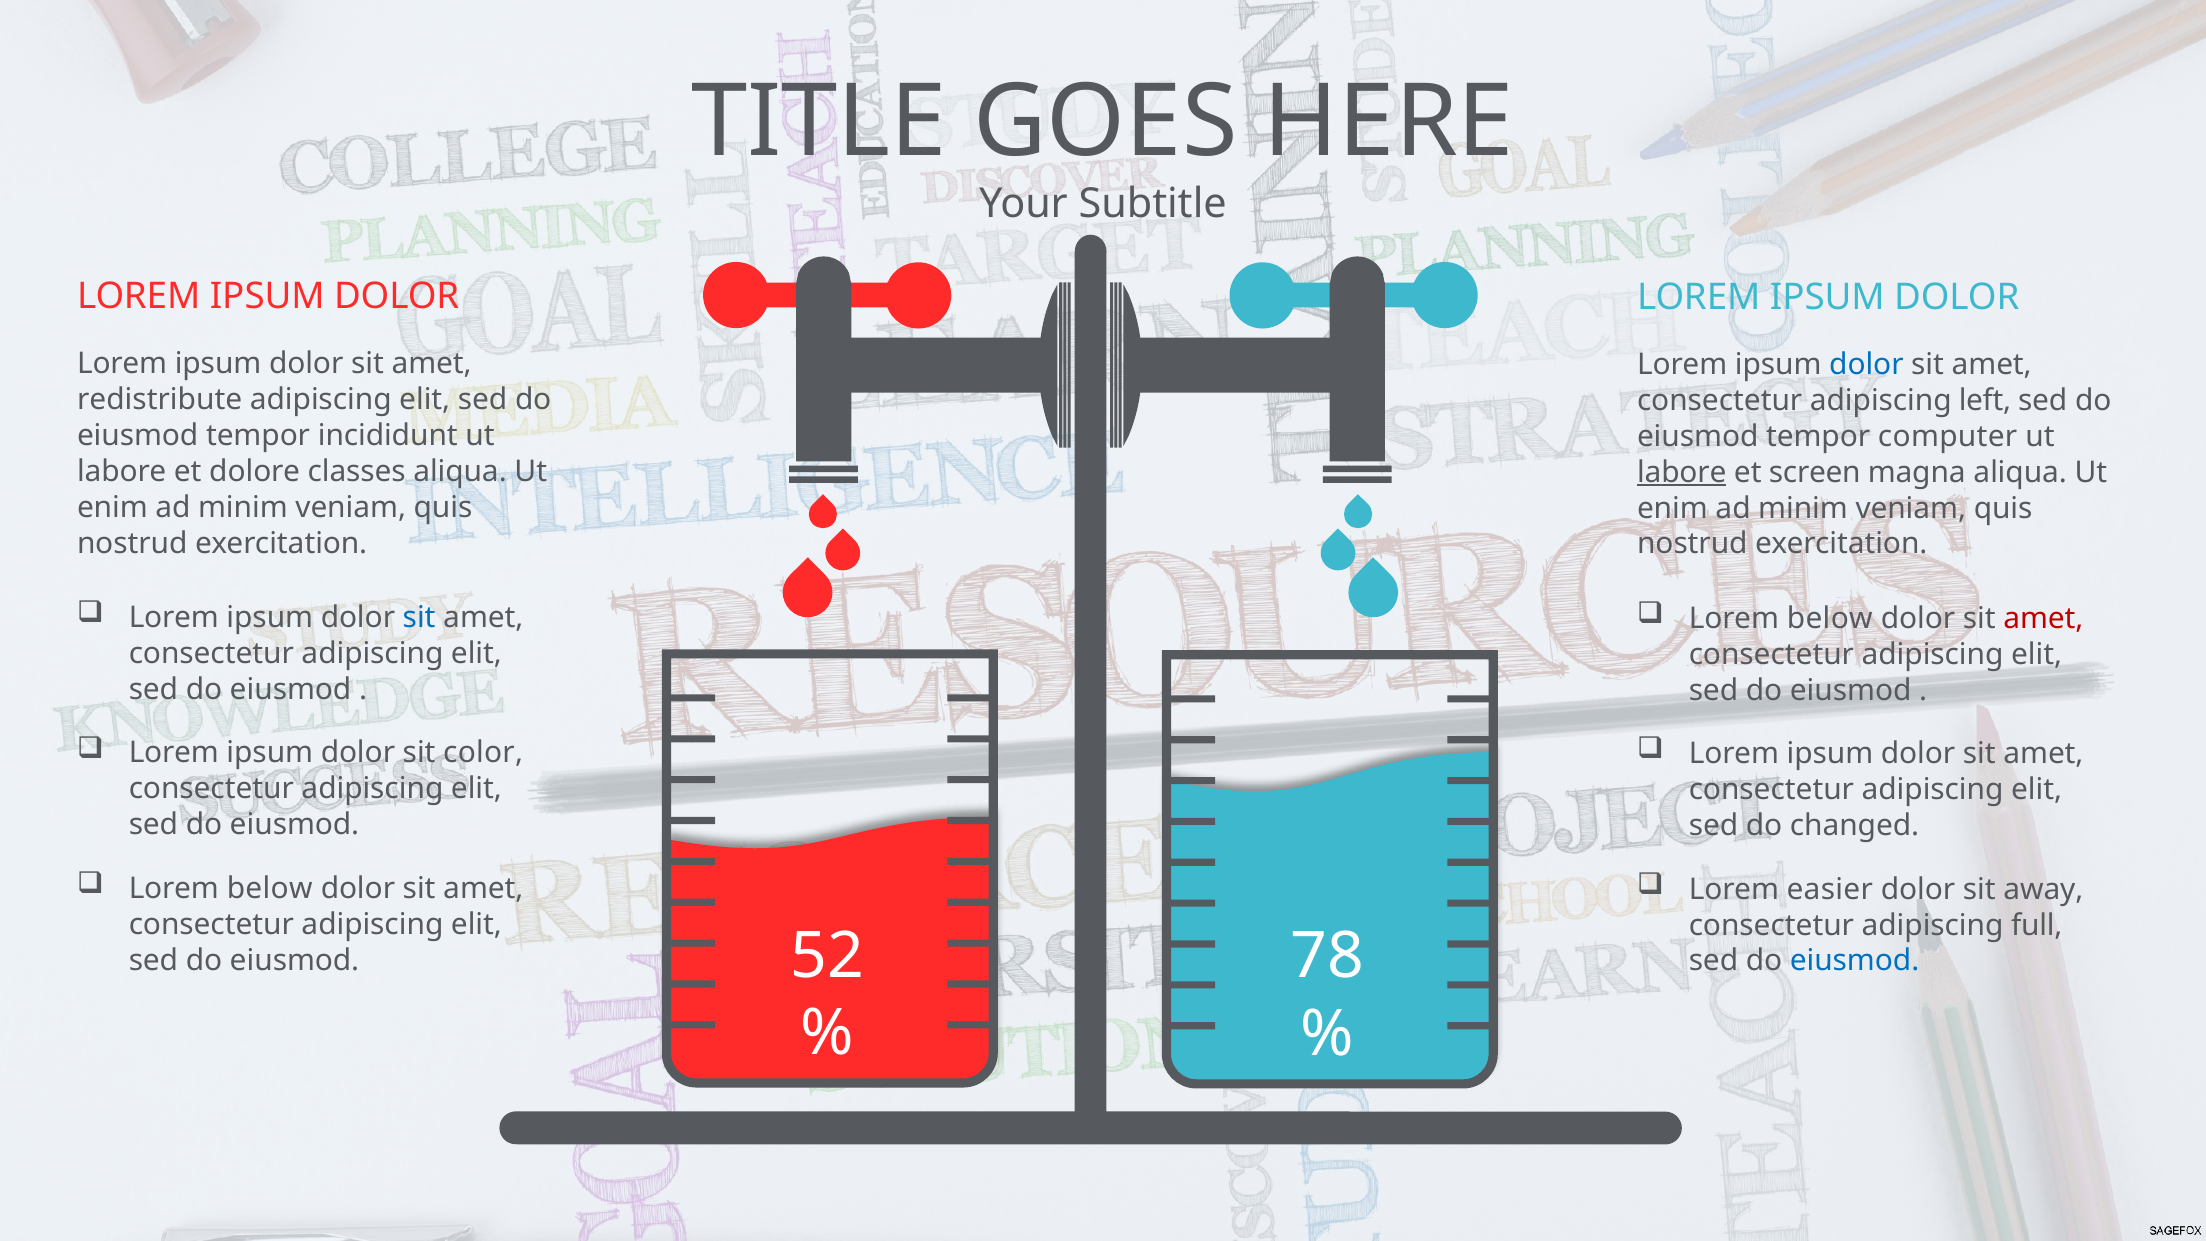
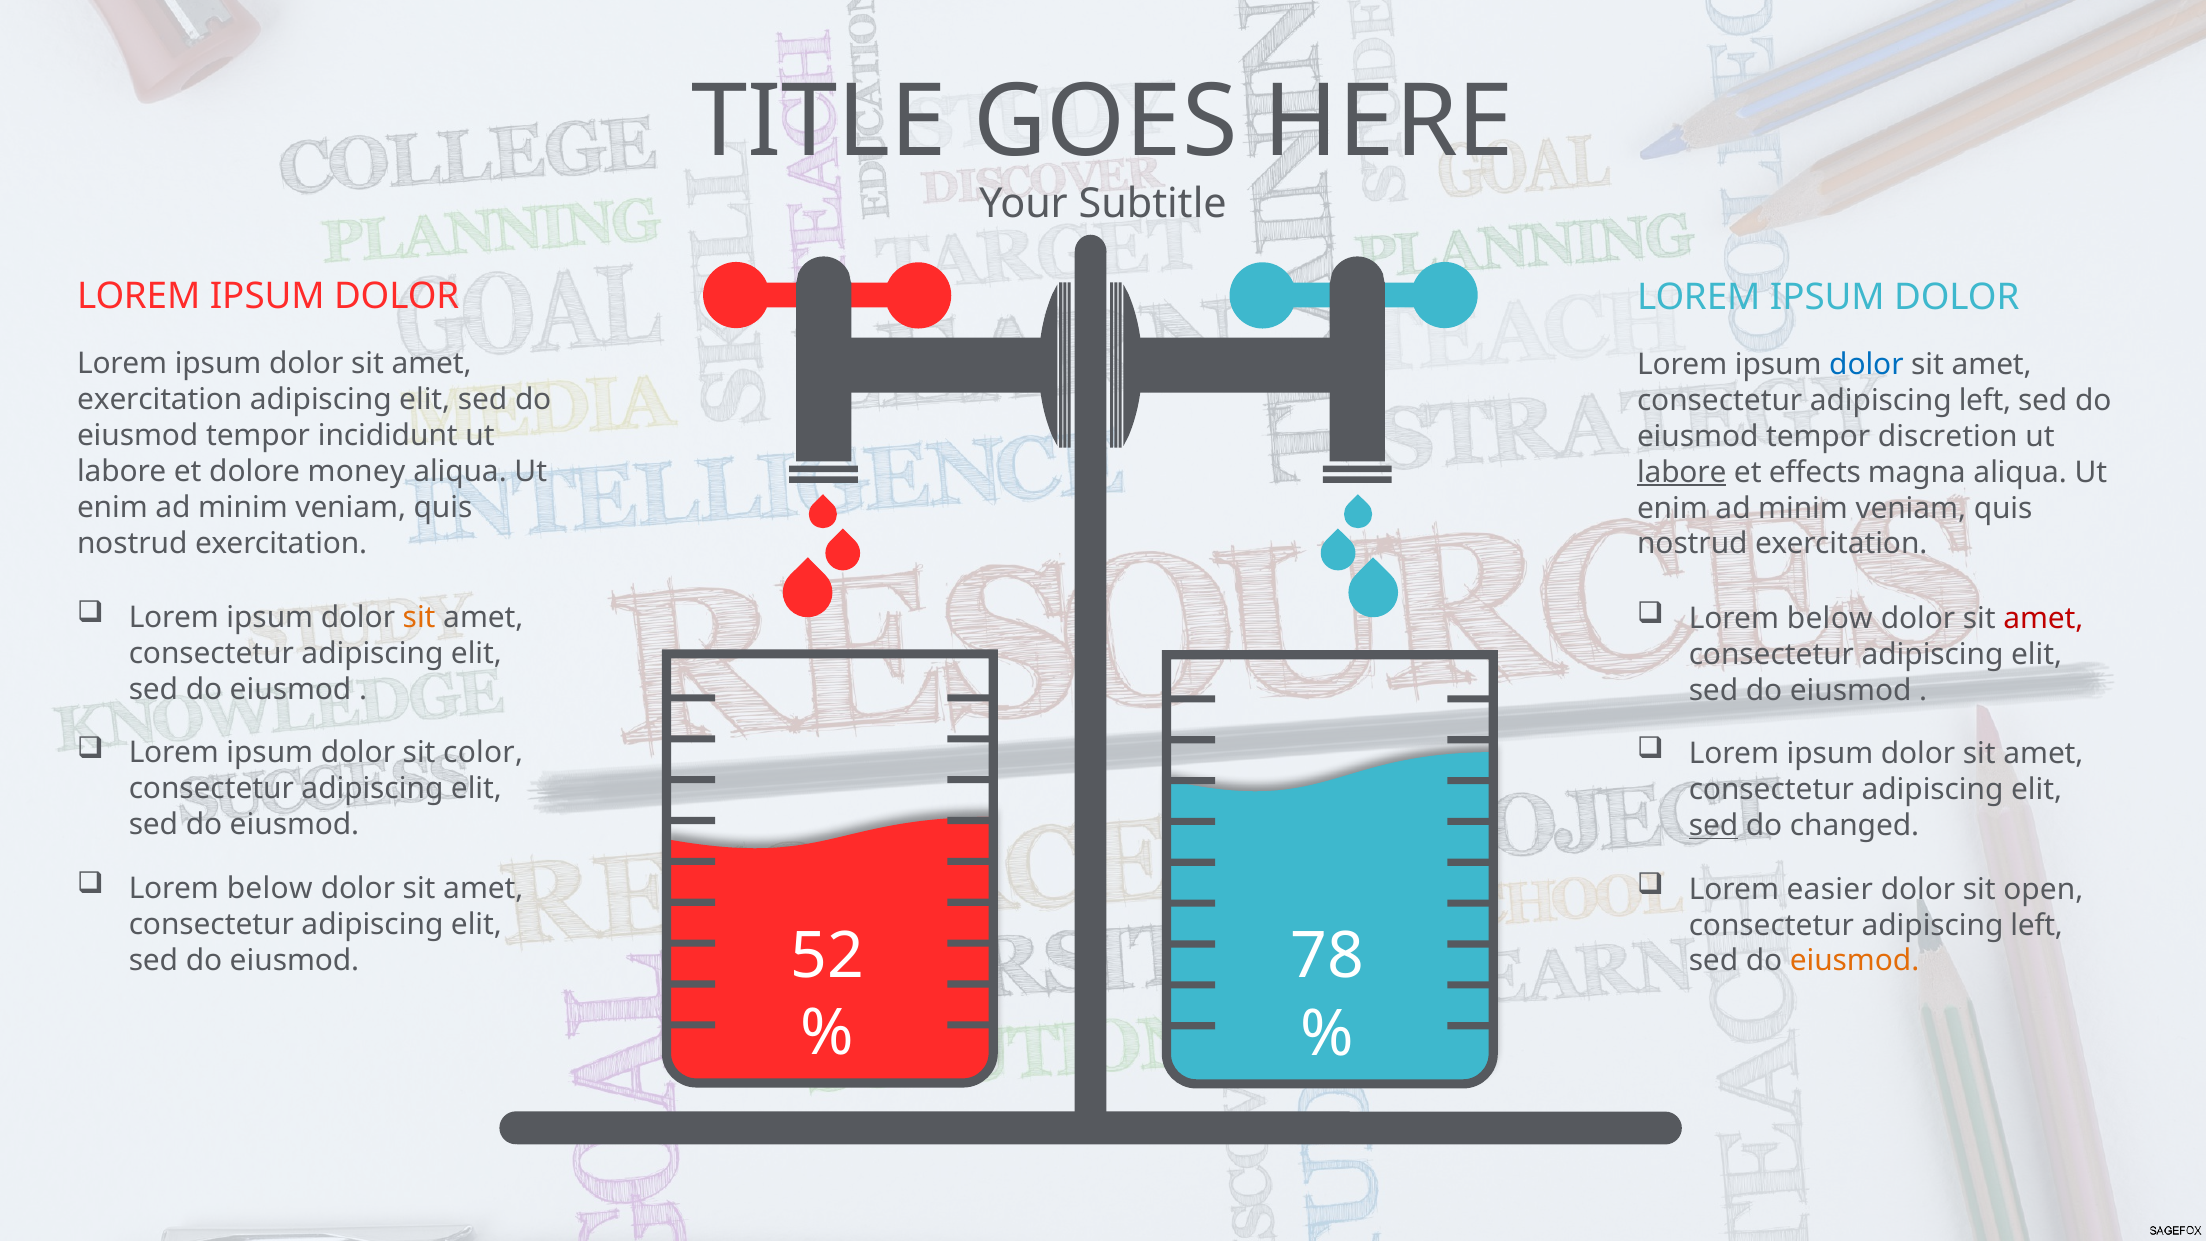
redistribute: redistribute -> exercitation (160, 400)
computer: computer -> discretion (1948, 436)
classes: classes -> money (356, 471)
screen: screen -> effects (1815, 472)
sit colour: blue -> orange (419, 618)
sed underline: none -> present (1714, 826)
away: away -> open (2043, 889)
full: full -> left (2037, 925)
eiusmod colour: blue -> orange (1855, 961)
